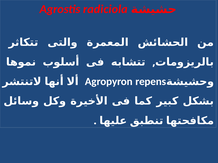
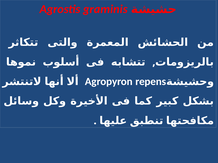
radiciola: radiciola -> graminis (105, 9)
